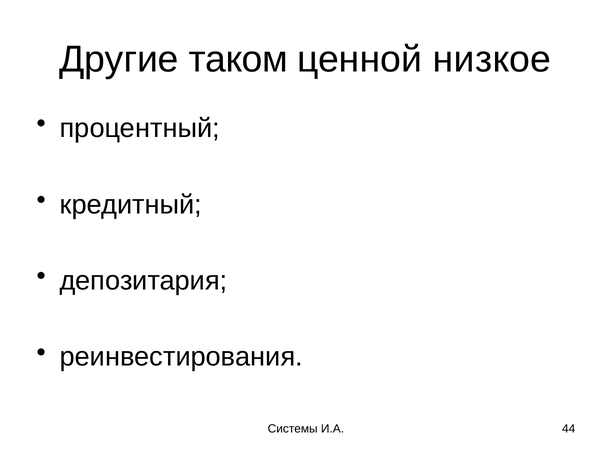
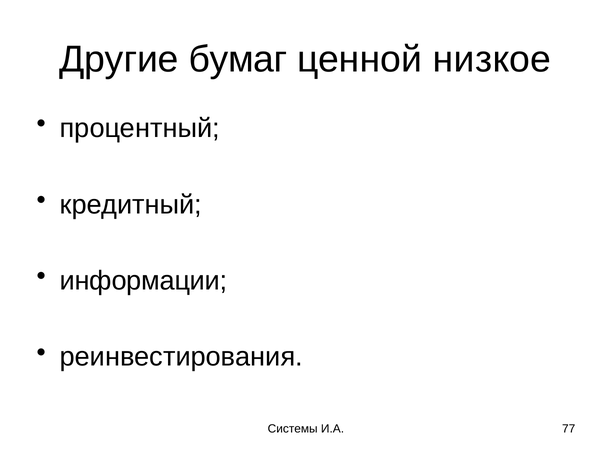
таком: таком -> бумаг (238, 59)
депозитария: депозитария -> информации (143, 281)
44: 44 -> 77 (569, 429)
